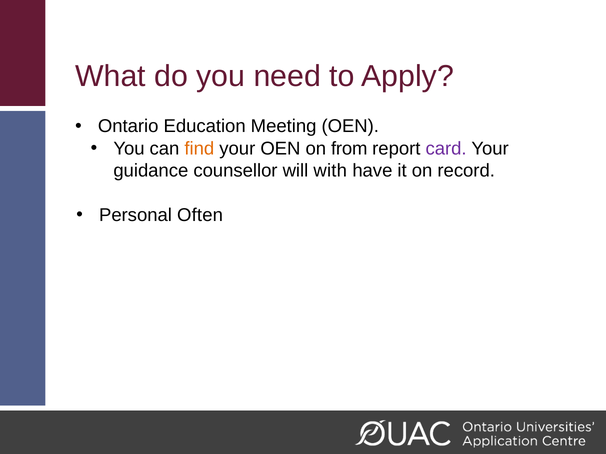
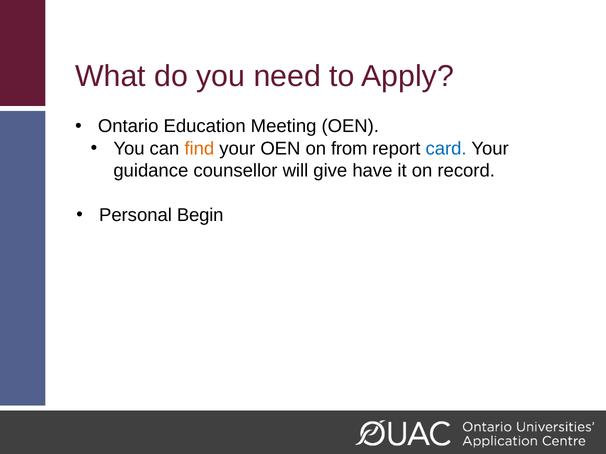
card colour: purple -> blue (446, 149)
with: with -> give (330, 171)
Often: Often -> Begin (200, 215)
